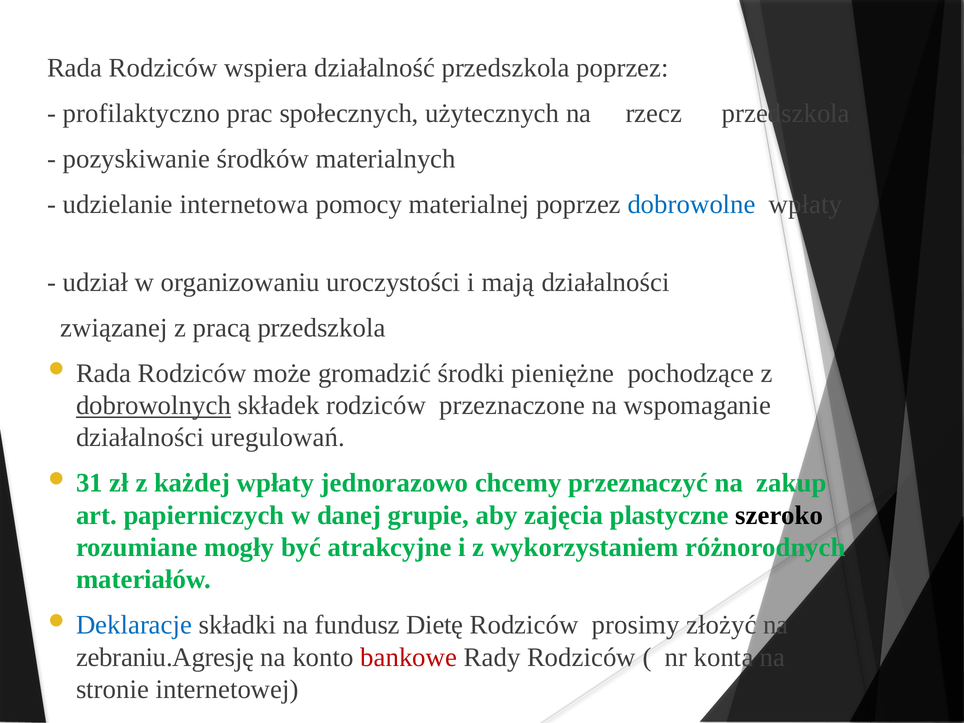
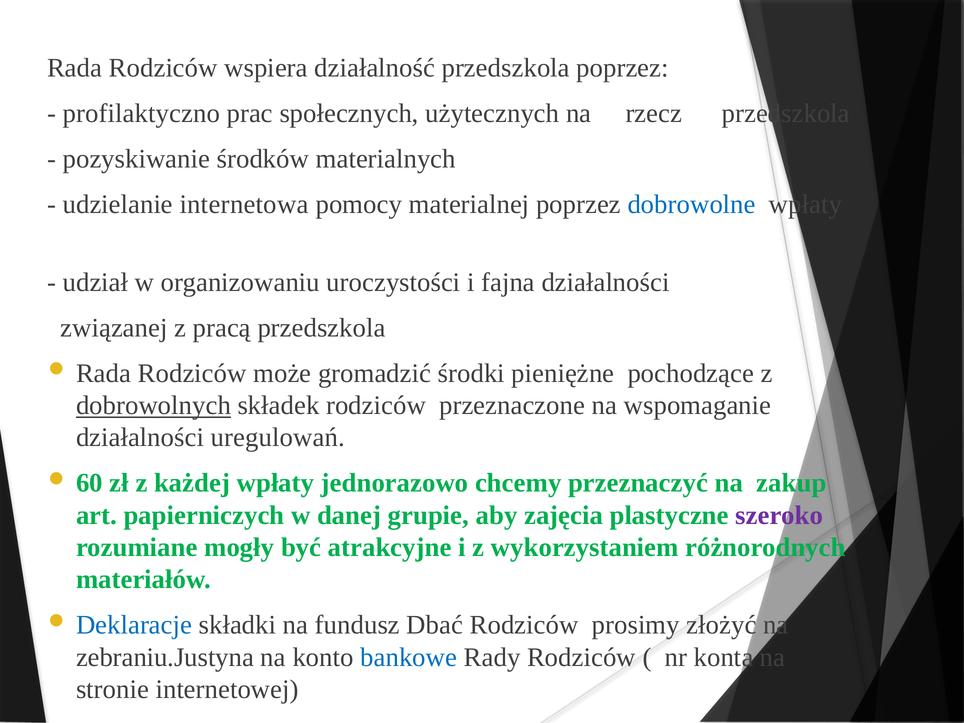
mają: mają -> fajna (508, 282)
31: 31 -> 60 (89, 483)
szeroko colour: black -> purple (779, 515)
Dietę: Dietę -> Dbać (435, 625)
zebraniu.Agresję: zebraniu.Agresję -> zebraniu.Justyna (165, 657)
bankowe colour: red -> blue (409, 657)
